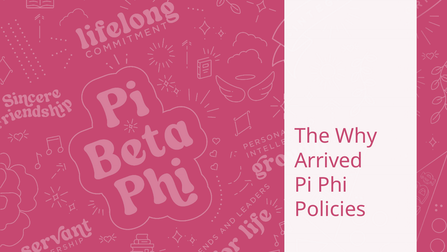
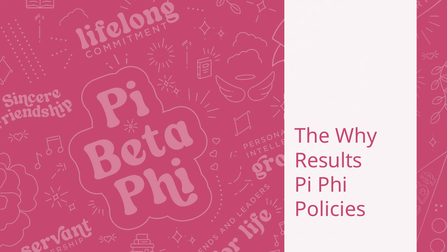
Arrived: Arrived -> Results (329, 160)
